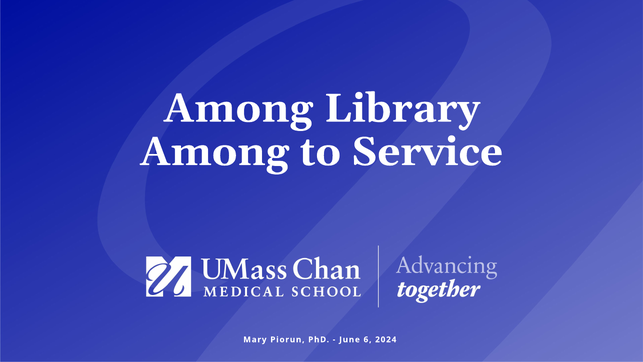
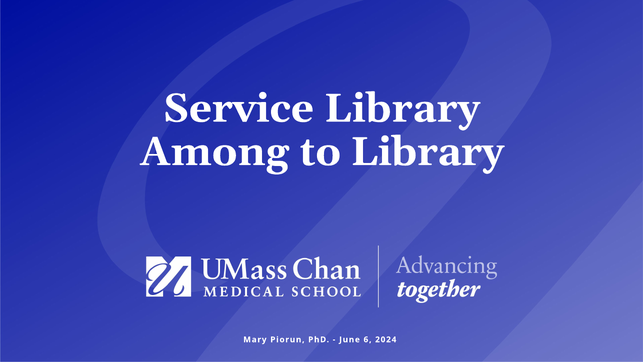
Among: Among -> Service (238, 108)
to Service: Service -> Library (427, 152)
